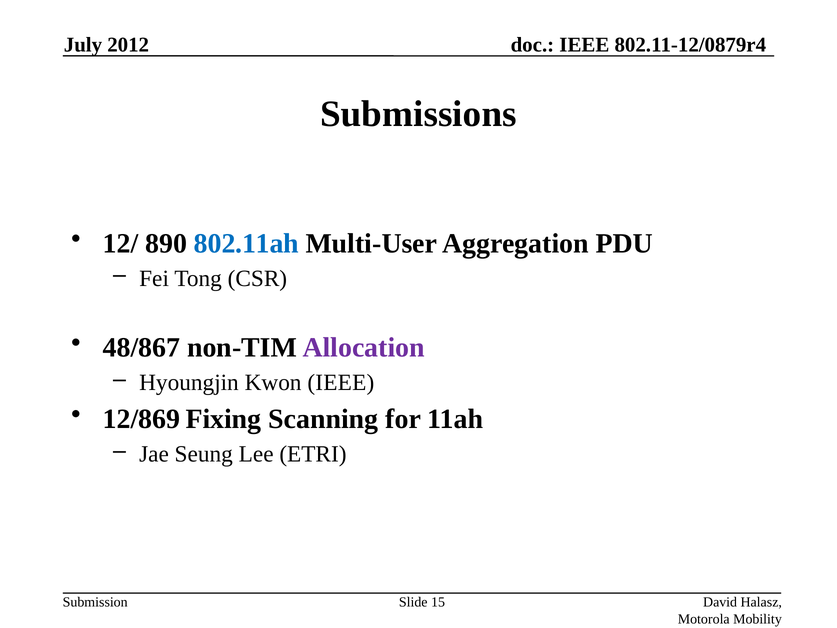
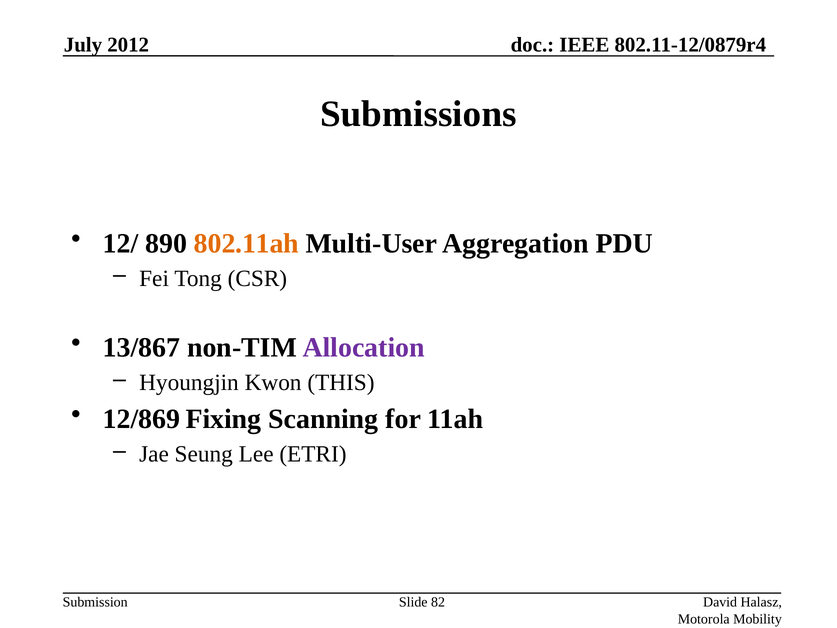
802.11ah colour: blue -> orange (246, 243)
48/867: 48/867 -> 13/867 (141, 347)
Kwon IEEE: IEEE -> THIS (341, 382)
15: 15 -> 82 (438, 602)
